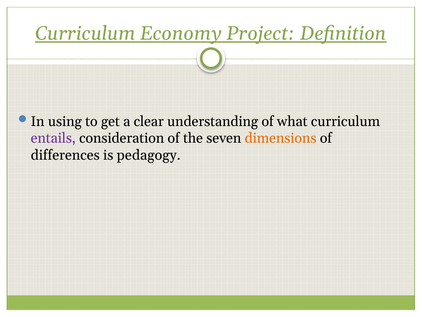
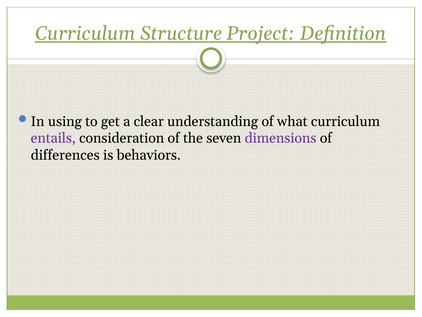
Economy: Economy -> Structure (181, 33)
dimensions colour: orange -> purple (281, 138)
pedagogy: pedagogy -> behaviors (149, 155)
